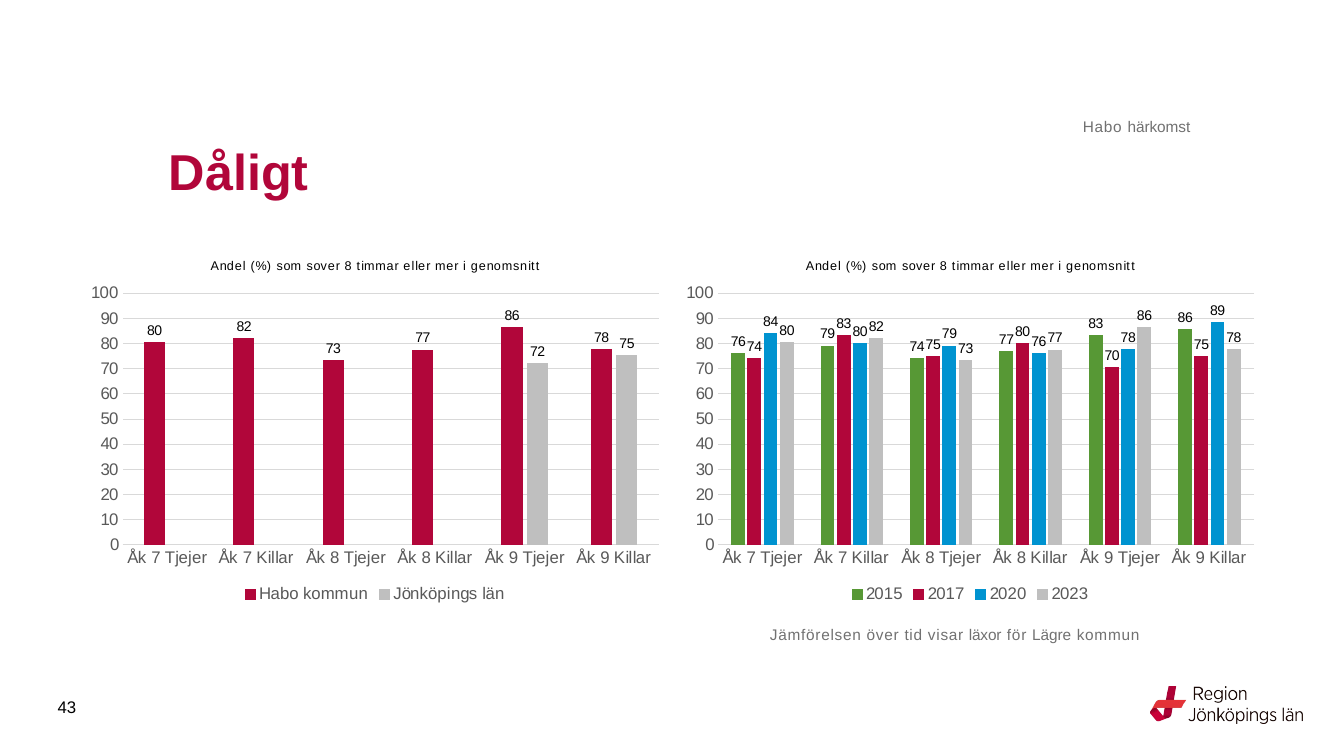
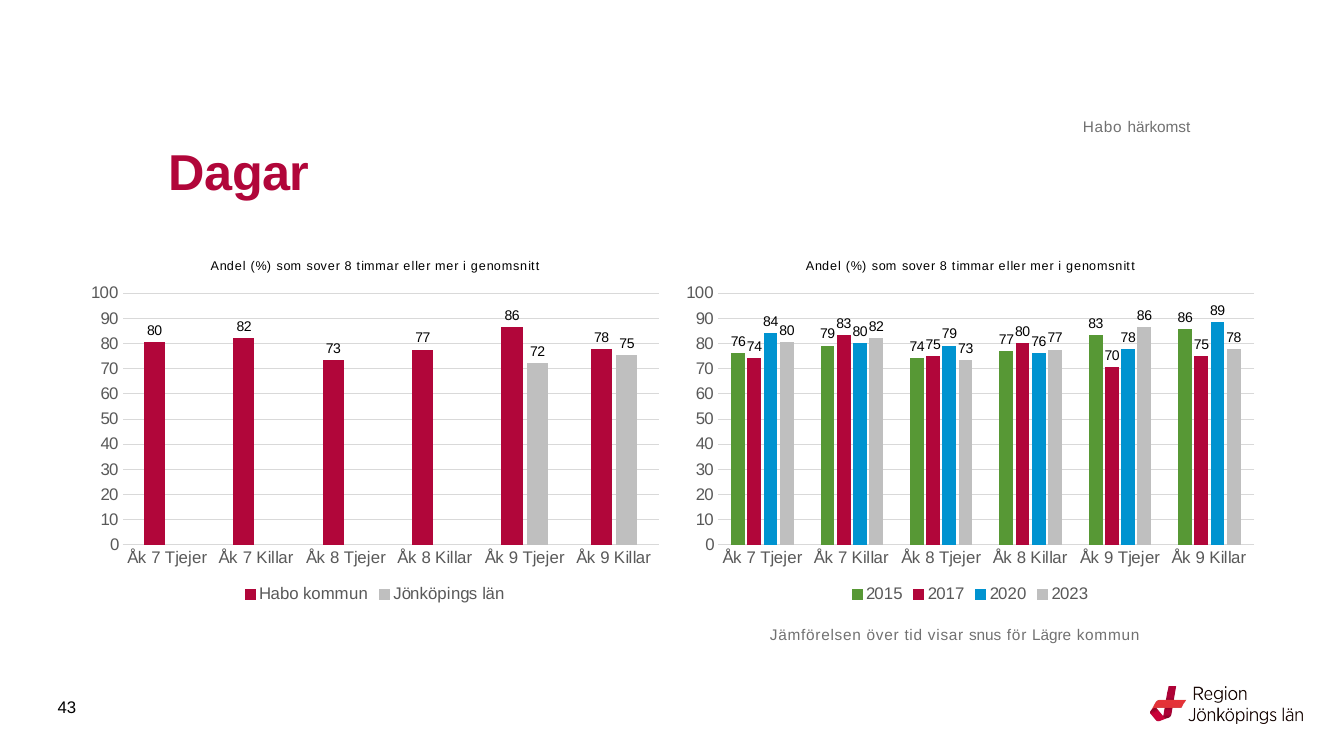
Dåligt: Dåligt -> Dagar (239, 174)
läxor: läxor -> snus (985, 636)
